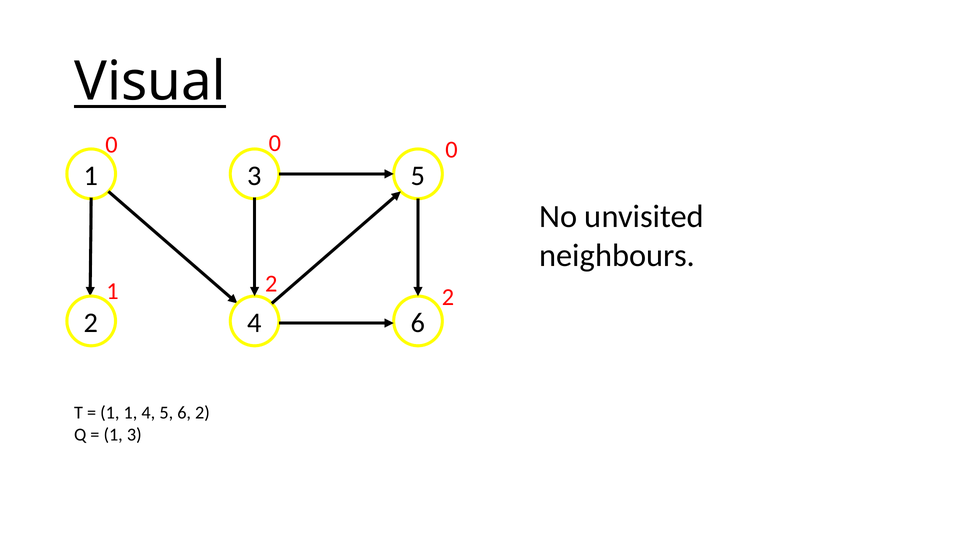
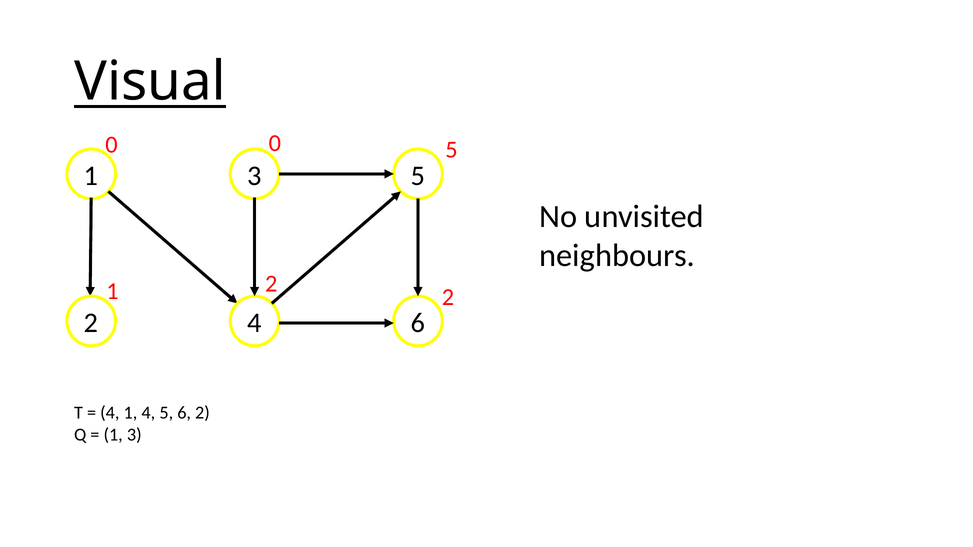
0 0: 0 -> 5 (451, 150)
1: 1 -> 4 (110, 413)
